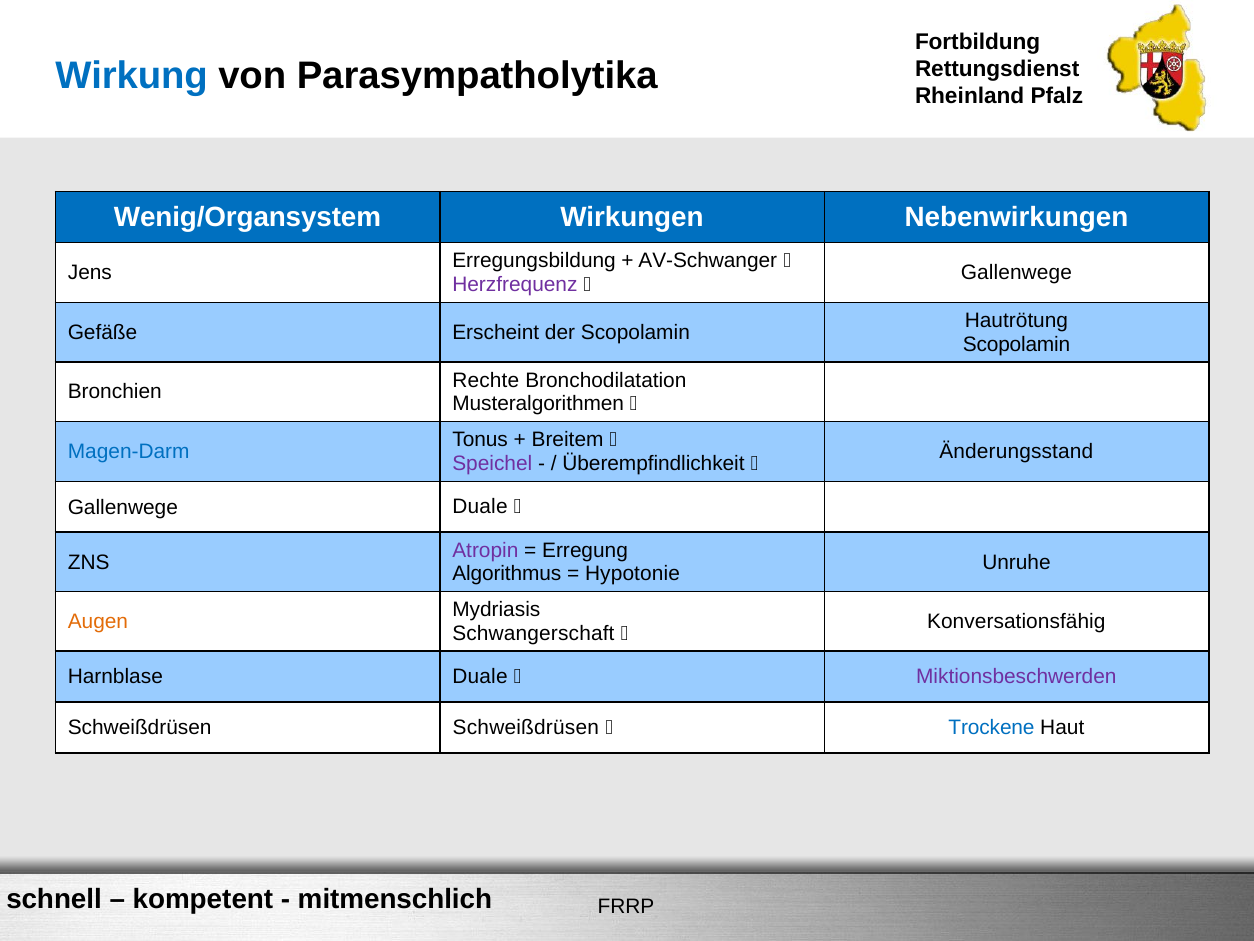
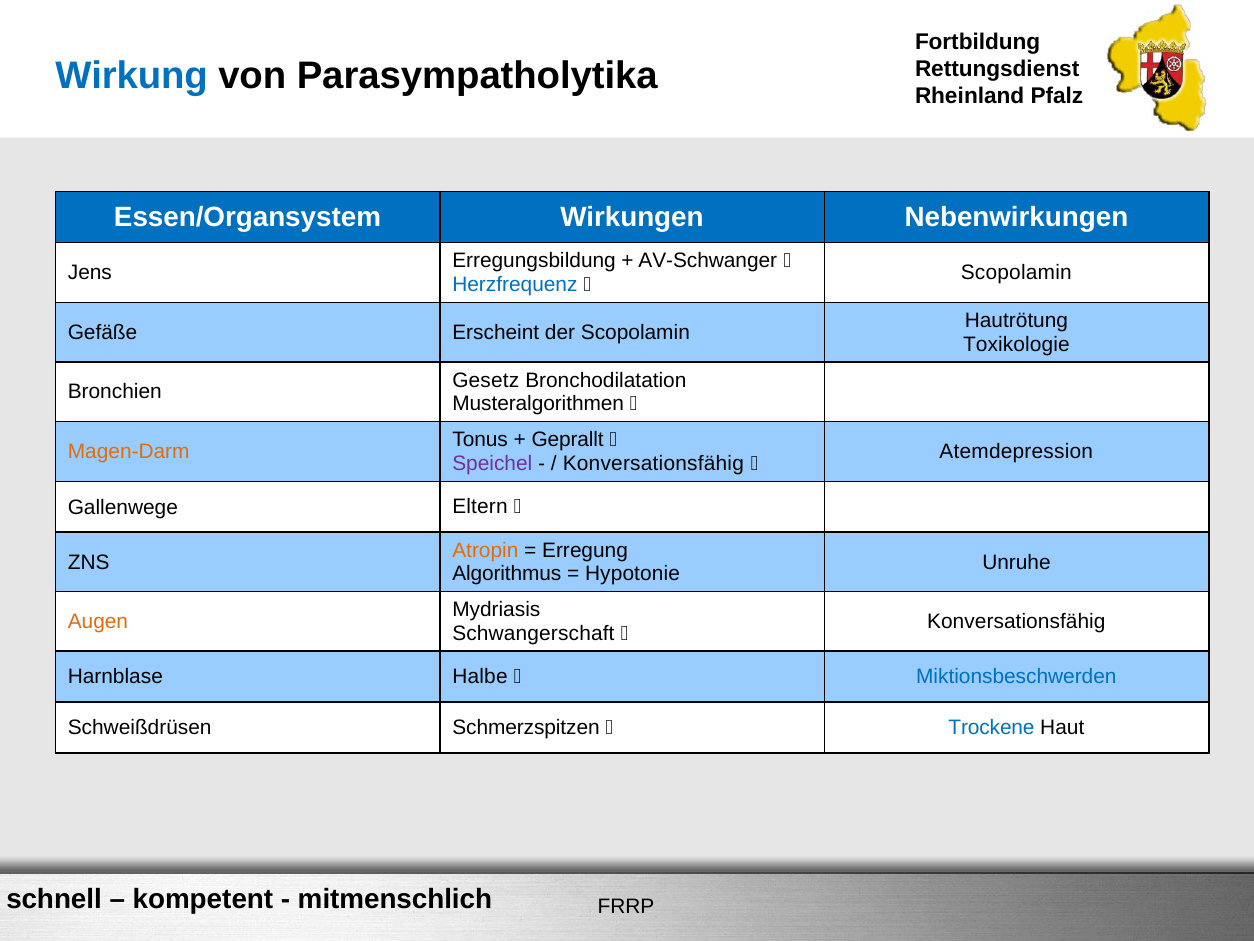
Wenig/Organsystem: Wenig/Organsystem -> Essen/Organsystem (248, 217)
Gallenwege: Gallenwege -> Scopolamin (1016, 273)
Herzfrequenz colour: purple -> blue (515, 284)
Scopolamin: Scopolamin -> Toxikologie (1016, 344)
Rechte: Rechte -> Gesetz (486, 380)
Breitem: Breitem -> Geprallt (568, 440)
Magen-Darm colour: blue -> orange (129, 452)
Änderungsstand: Änderungsstand -> Atemdepression (1016, 452)
Überempfindlichkeit: Überempfindlichkeit -> Konversationsfähig (653, 463)
Gallenwege Duale: Duale -> Eltern (480, 507)
Atropin colour: purple -> orange (485, 550)
Harnblase Duale: Duale -> Halbe (480, 677)
Miktionsbeschwerden colour: purple -> blue (1016, 677)
Schweißdrüsen Schweißdrüsen: Schweißdrüsen -> Schmerzspitzen (526, 727)
